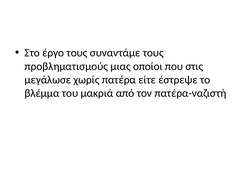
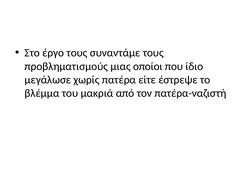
στις: στις -> ίδιο (194, 66)
